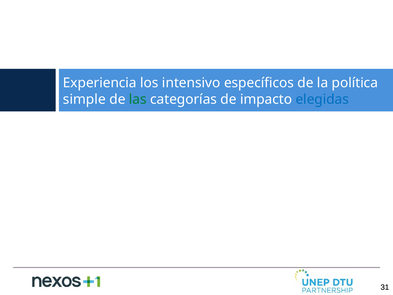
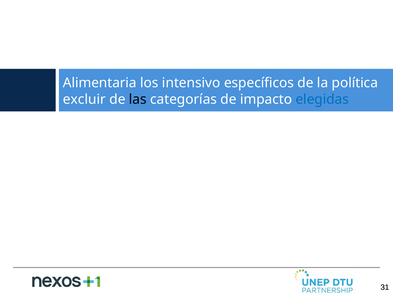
Experiencia: Experiencia -> Alimentaria (100, 83)
simple: simple -> excluir (84, 99)
las colour: green -> black (138, 99)
